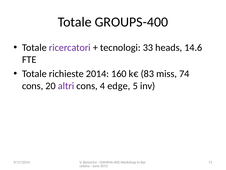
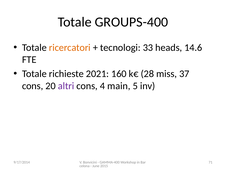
ricercatori colour: purple -> orange (70, 47)
2014: 2014 -> 2021 (97, 74)
83: 83 -> 28 (147, 74)
74: 74 -> 37 (184, 74)
edge: edge -> main (119, 86)
